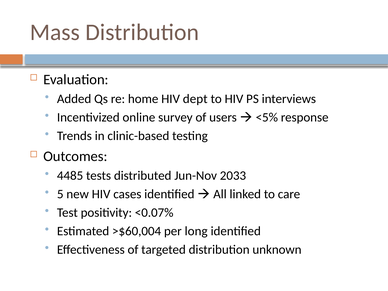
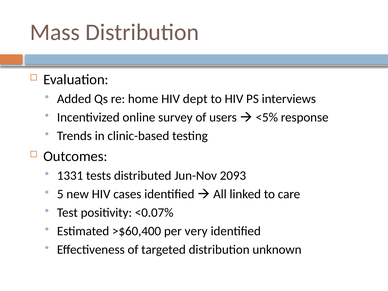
4485: 4485 -> 1331 (70, 176)
2033: 2033 -> 2093 (233, 176)
>$60,004: >$60,004 -> >$60,400 (137, 231)
long: long -> very (196, 231)
